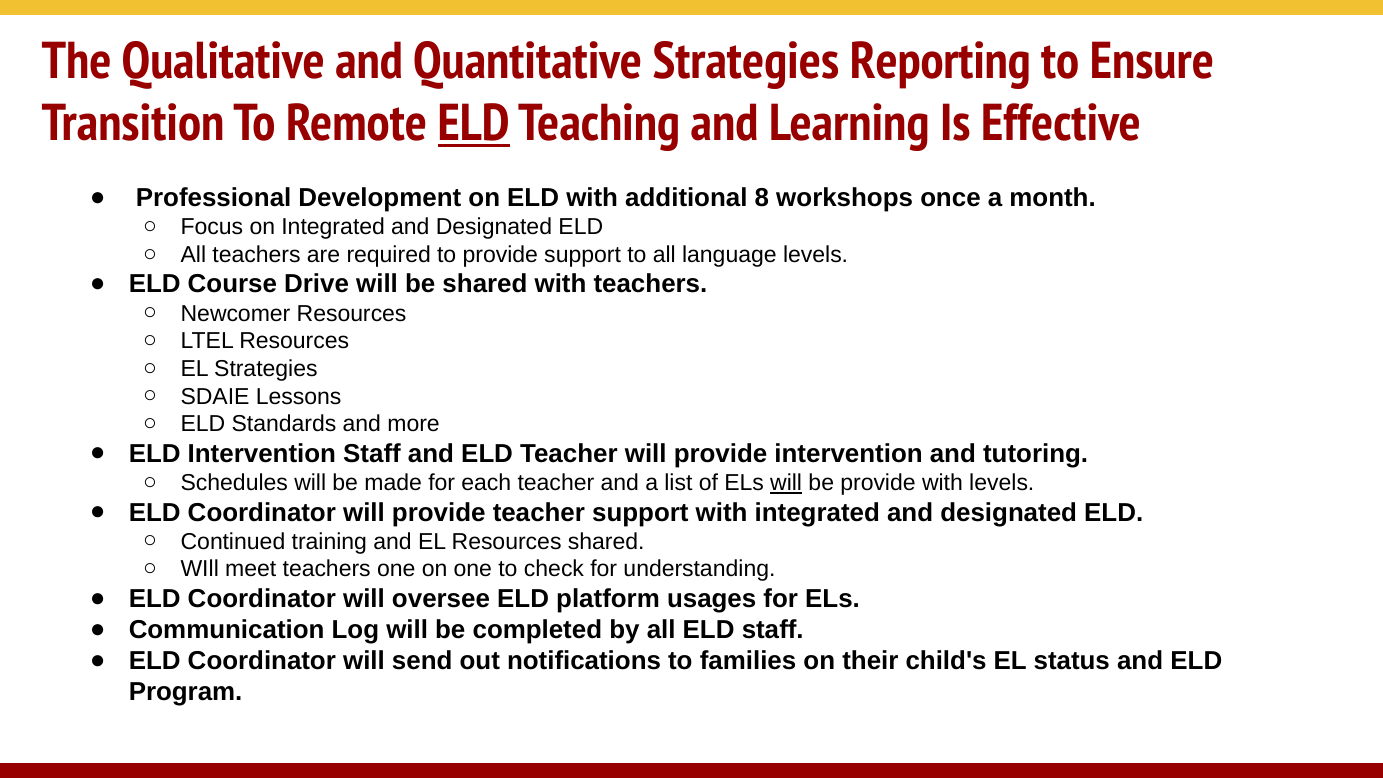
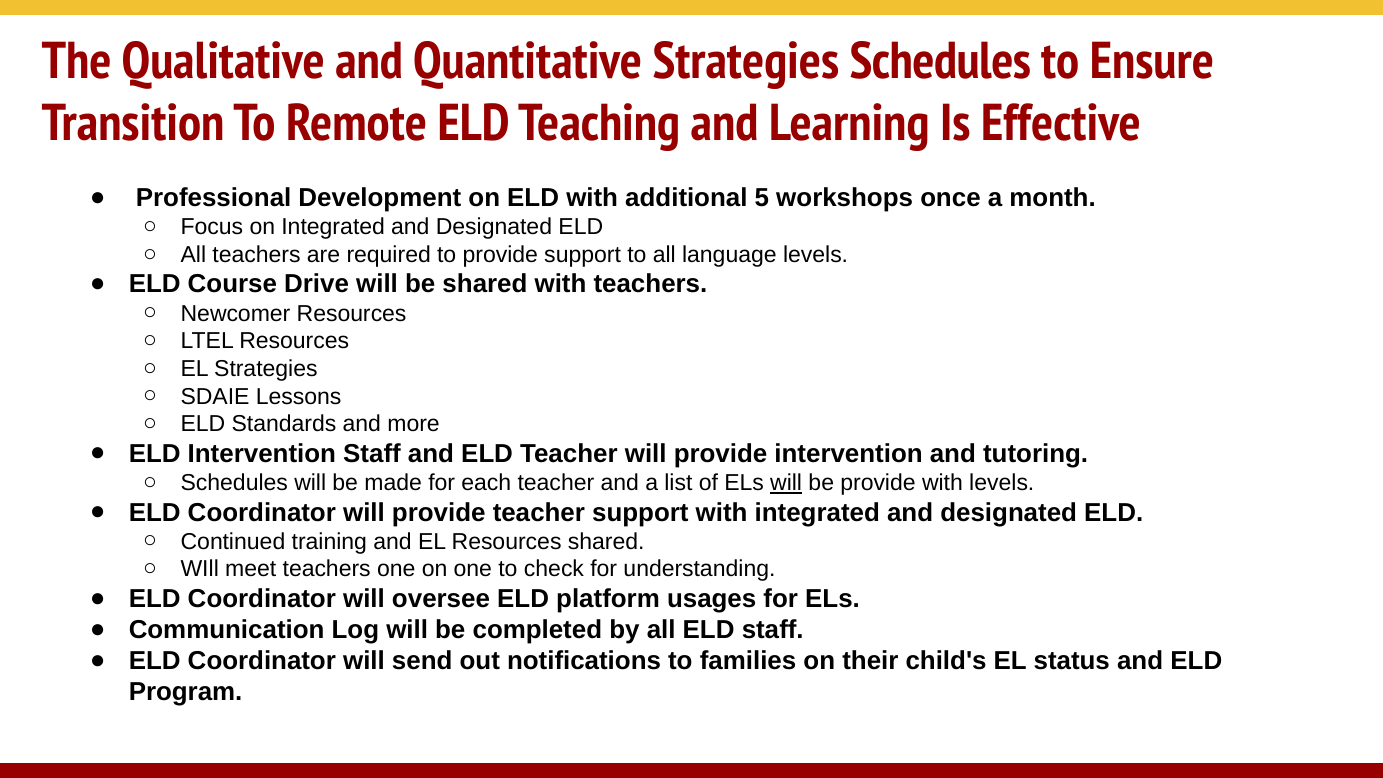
Strategies Reporting: Reporting -> Schedules (940, 61)
ELD underline: present -> none (474, 123)
8: 8 -> 5 (762, 198)
